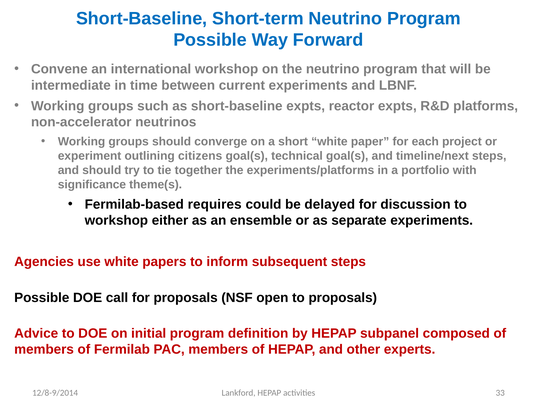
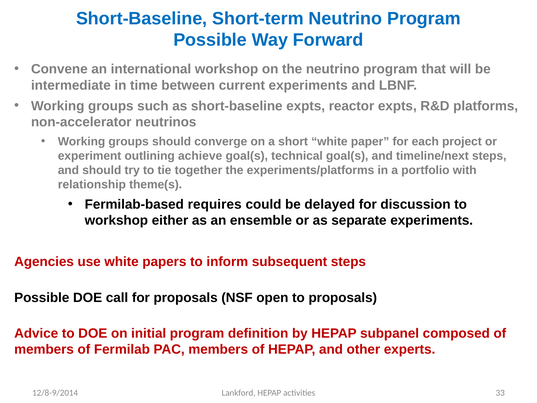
citizens: citizens -> achieve (200, 156)
significance: significance -> relationship (92, 185)
